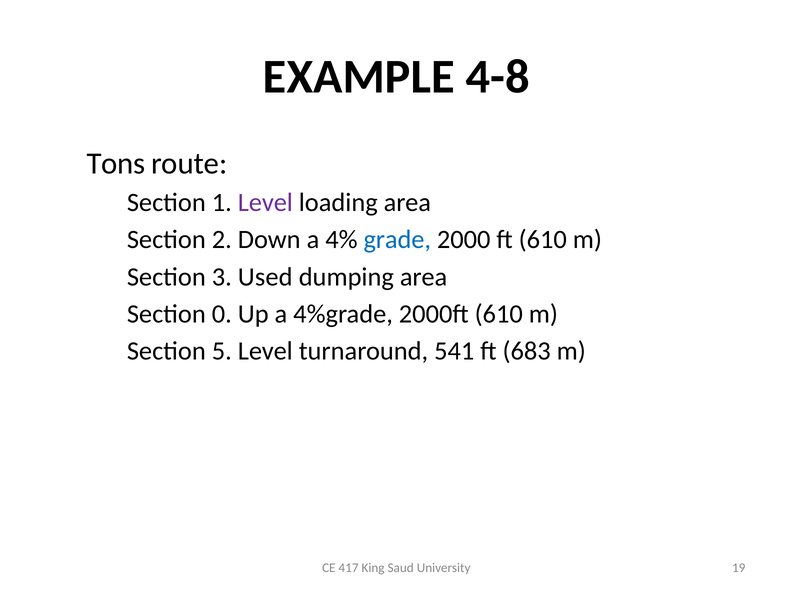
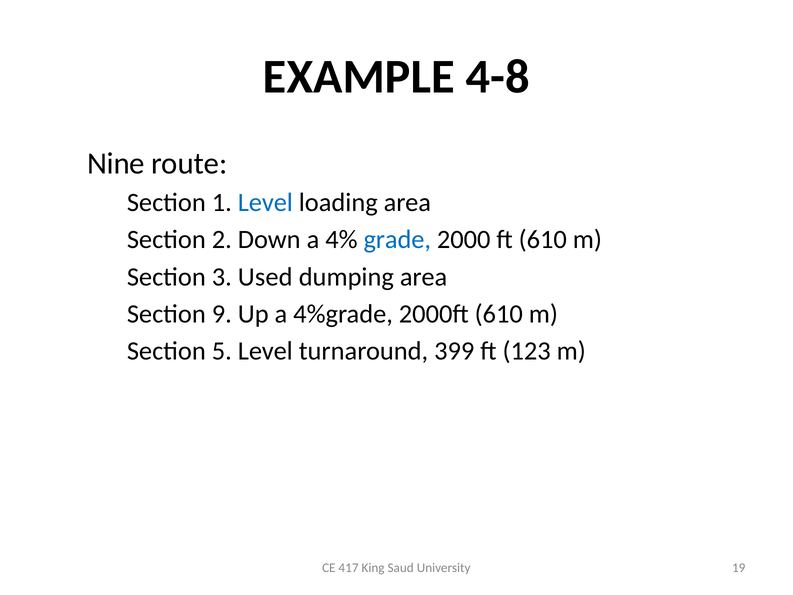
Tons: Tons -> Nine (116, 163)
Level colour: purple -> blue (265, 203)
0: 0 -> 9 (222, 314)
541: 541 -> 399 (454, 351)
683: 683 -> 123 (527, 351)
